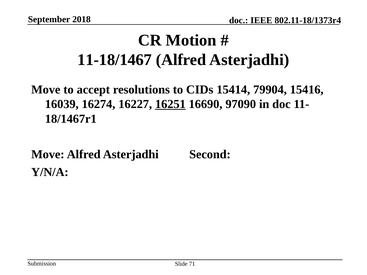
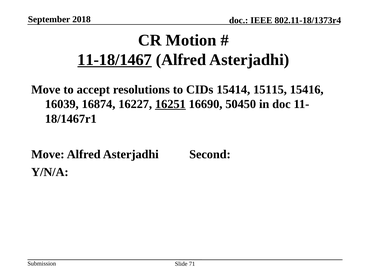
11-18/1467 underline: none -> present (115, 60)
79904: 79904 -> 15115 (270, 90)
16274: 16274 -> 16874 (99, 104)
97090: 97090 -> 50450 (241, 104)
